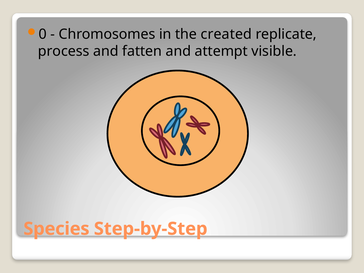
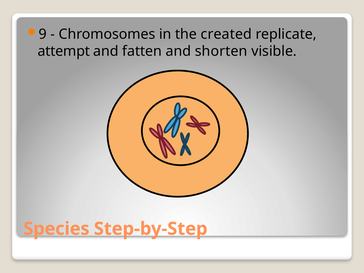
0: 0 -> 9 (43, 34)
process: process -> attempt (64, 51)
attempt: attempt -> shorten (221, 51)
